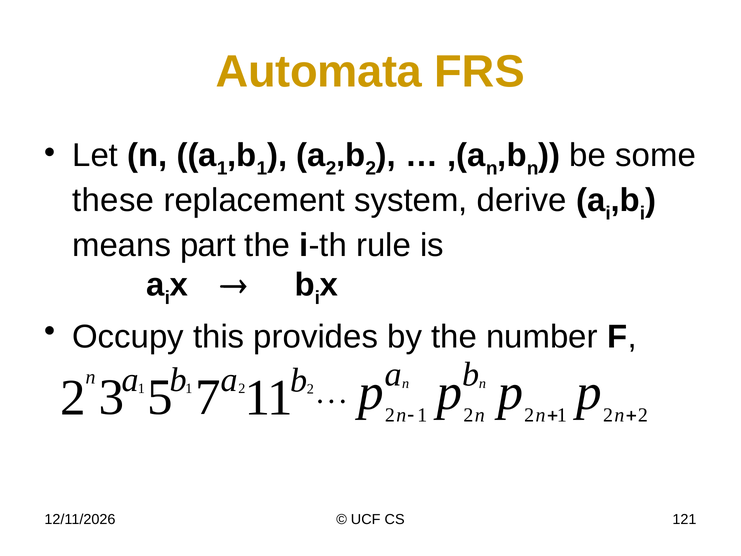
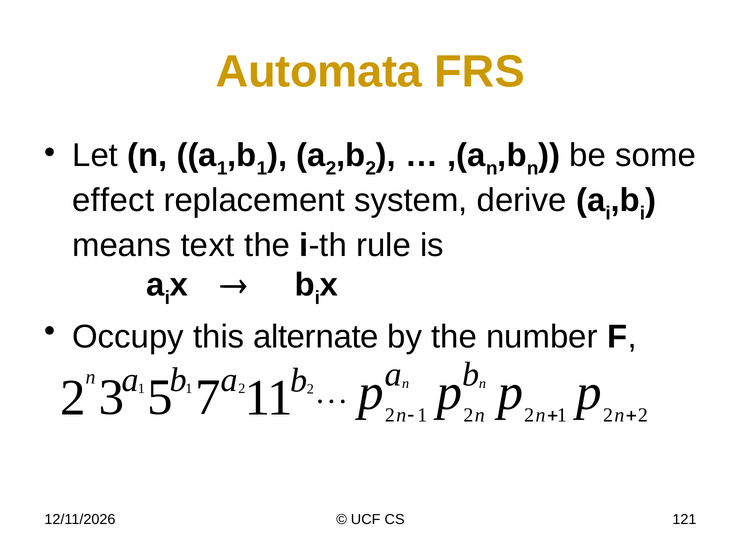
these: these -> effect (113, 200)
part: part -> text (208, 245)
provides: provides -> alternate (316, 337)
